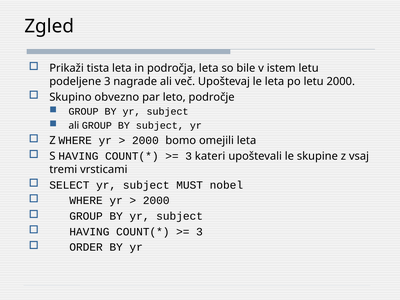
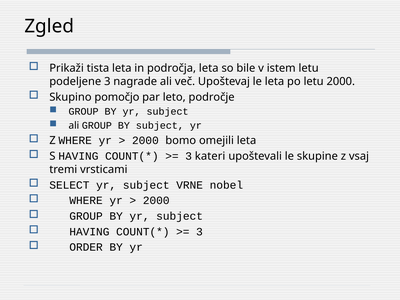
obvezno: obvezno -> pomočjo (117, 97)
MUST: MUST -> VRNE (190, 185)
